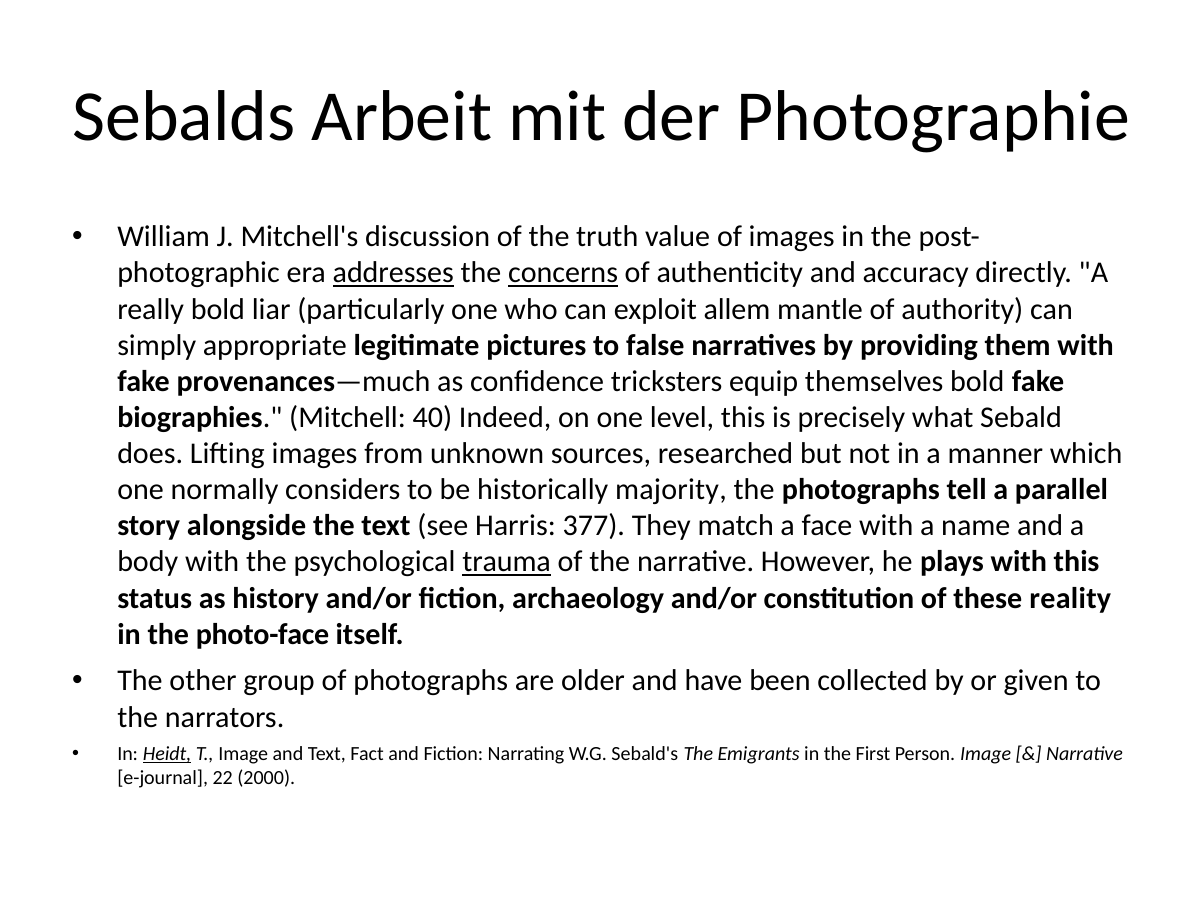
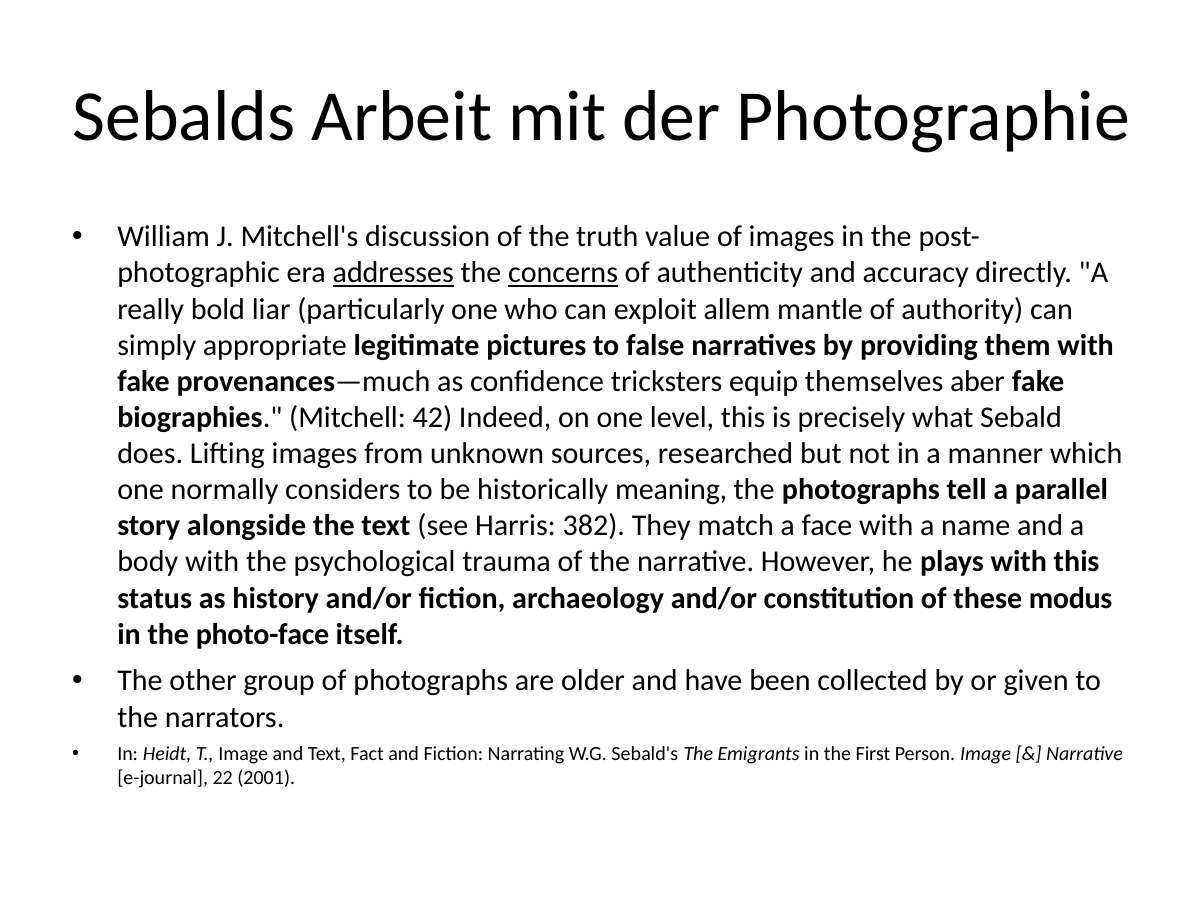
themselves bold: bold -> aber (977, 381)
40: 40 -> 42 (432, 417)
majority: majority -> meaning (671, 489)
377: 377 -> 382 (594, 525)
trauma underline: present -> none (507, 562)
reality: reality -> modus (1071, 598)
Heidt underline: present -> none (167, 753)
2000: 2000 -> 2001 (266, 777)
